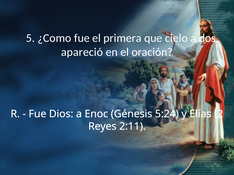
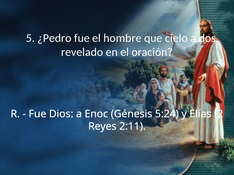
¿Como: ¿Como -> ¿Pedro (54, 38)
primera: primera -> hombre (122, 38)
apareció: apareció -> revelado (82, 52)
